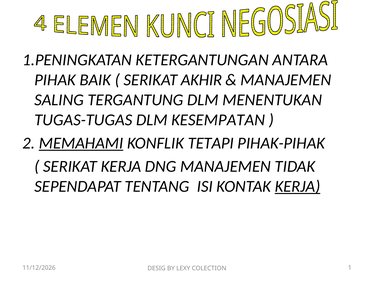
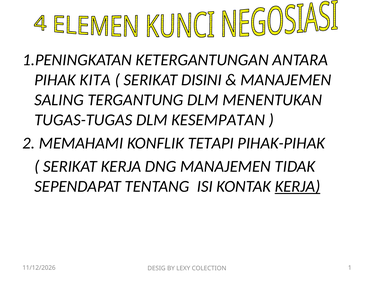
BAIK: BAIK -> KITA (95, 80)
AKHIR: AKHIR -> DISINI (201, 80)
MEMAHAMI underline: present -> none (81, 143)
